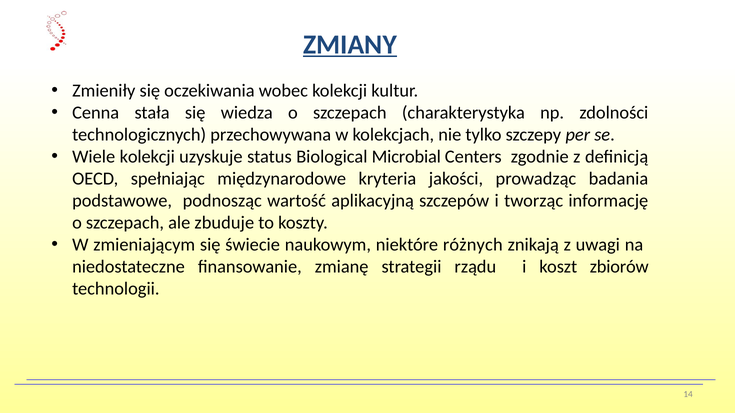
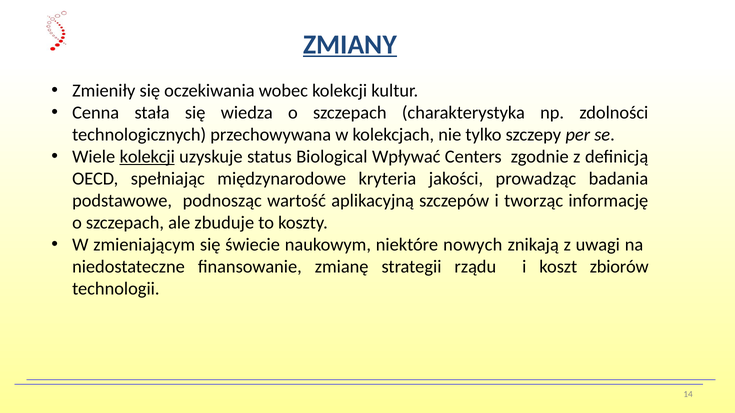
kolekcji underline: none -> present (147, 157)
Microbial: Microbial -> Wpływać (406, 157)
różnych: różnych -> nowych (473, 245)
